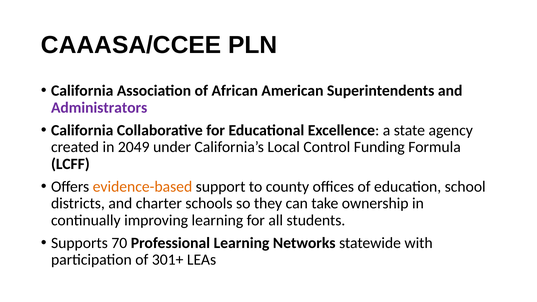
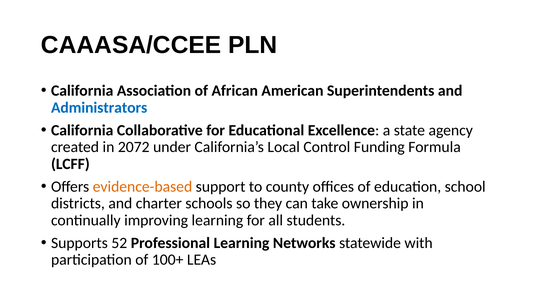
Administrators colour: purple -> blue (99, 108)
2049: 2049 -> 2072 (134, 147)
70: 70 -> 52 (119, 243)
301+: 301+ -> 100+ (168, 260)
